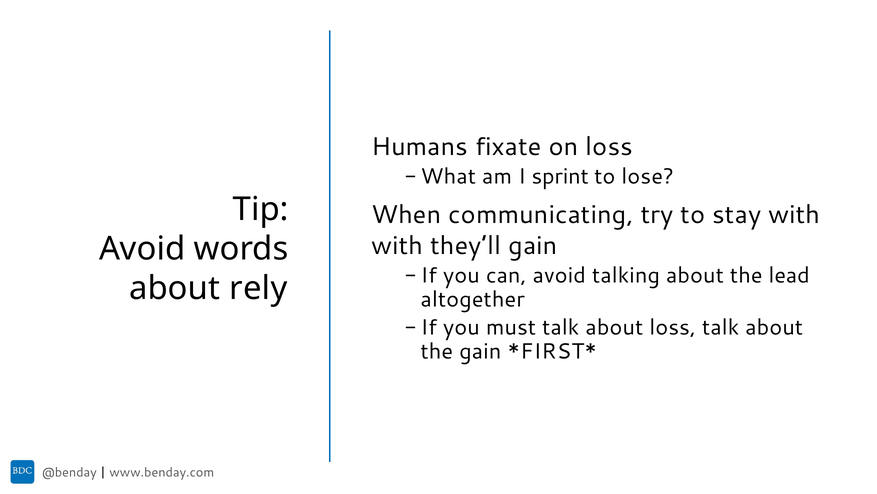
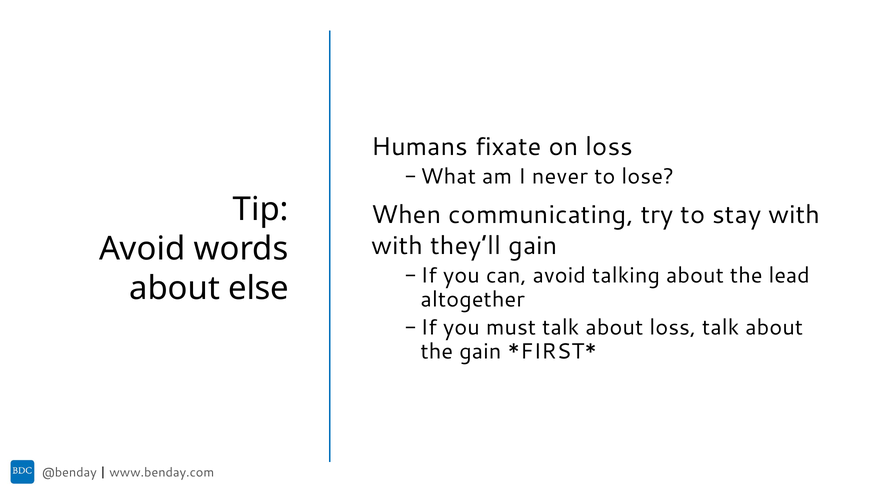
sprint: sprint -> never (560, 176)
rely: rely -> else (259, 288)
